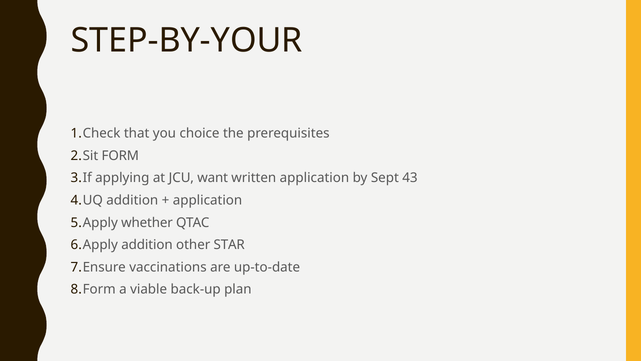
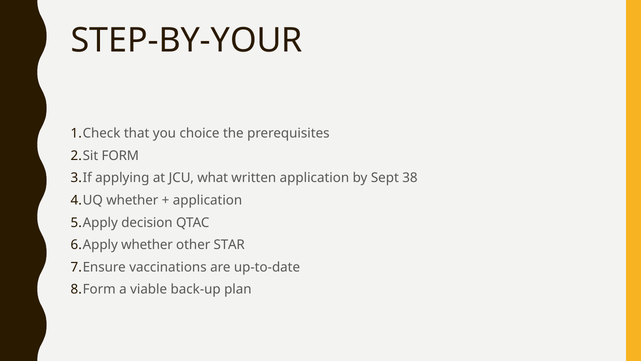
want: want -> what (213, 178)
43: 43 -> 38 (410, 178)
addition: addition -> whether (132, 200)
whether: whether -> decision (147, 222)
addition: addition -> whether (147, 245)
